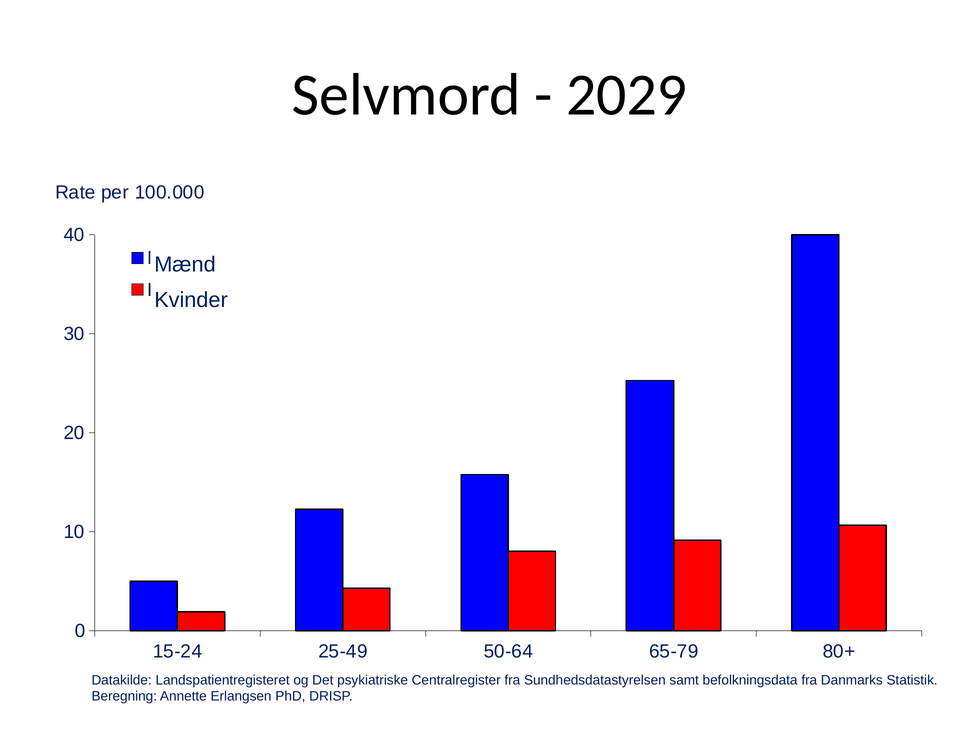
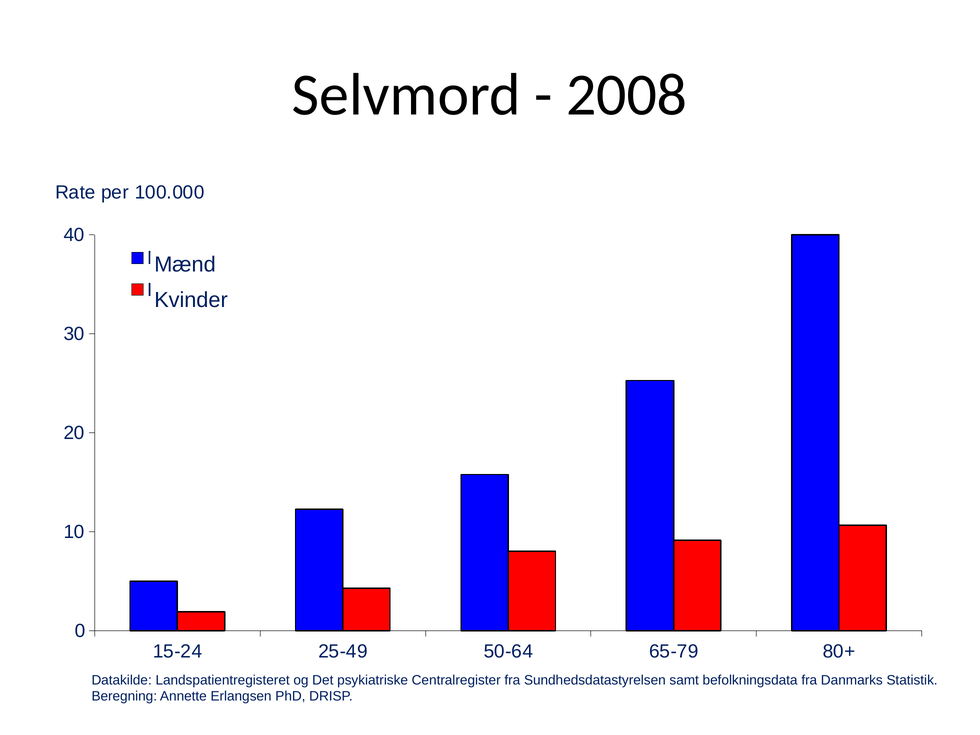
2029: 2029 -> 2008 (627, 95)
